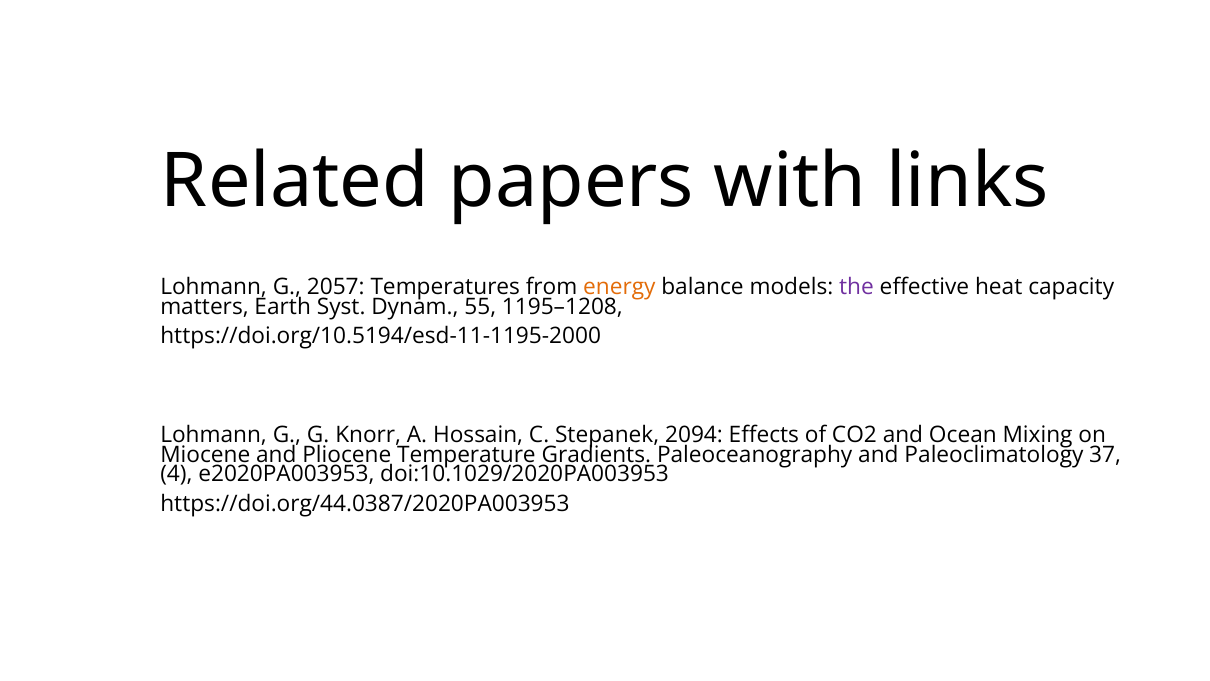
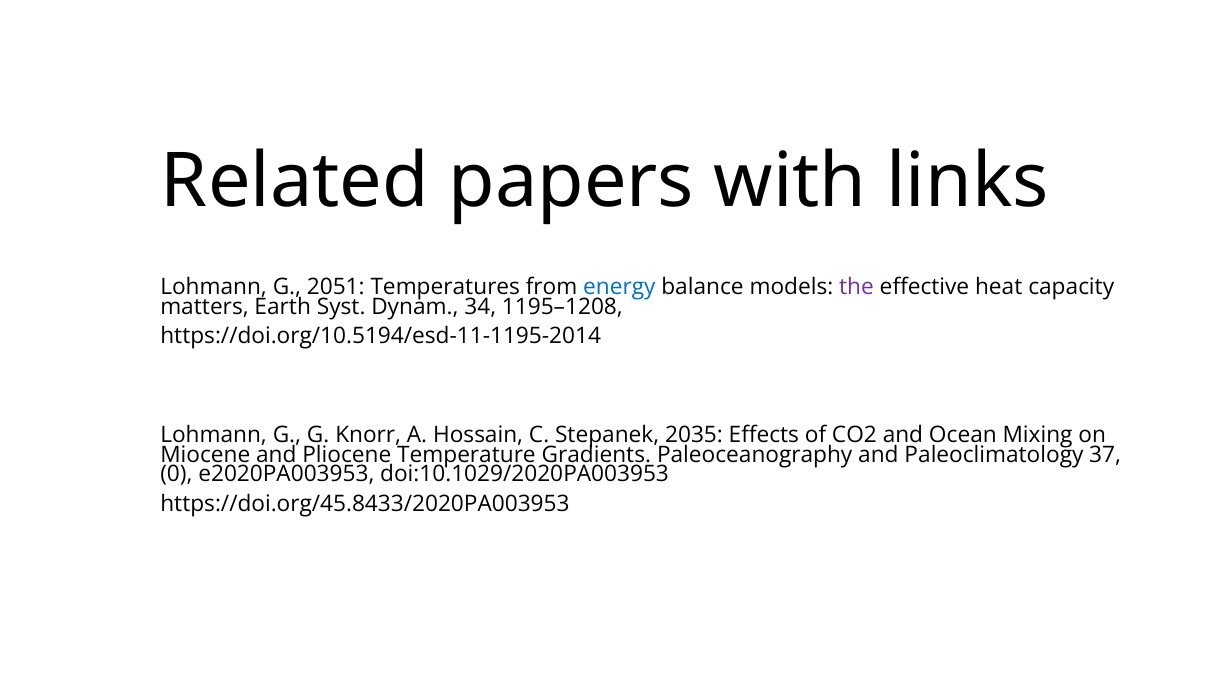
2057: 2057 -> 2051 (336, 287)
energy colour: orange -> blue (619, 287)
55: 55 -> 34 (480, 307)
https://doi.org/10.5194/esd-11-1195-2000: https://doi.org/10.5194/esd-11-1195-2000 -> https://doi.org/10.5194/esd-11-1195-2014 (381, 336)
2094: 2094 -> 2035 (694, 435)
4: 4 -> 0 (176, 474)
https://doi.org/44.0387/2020PA003953: https://doi.org/44.0387/2020PA003953 -> https://doi.org/45.8433/2020PA003953 (365, 504)
